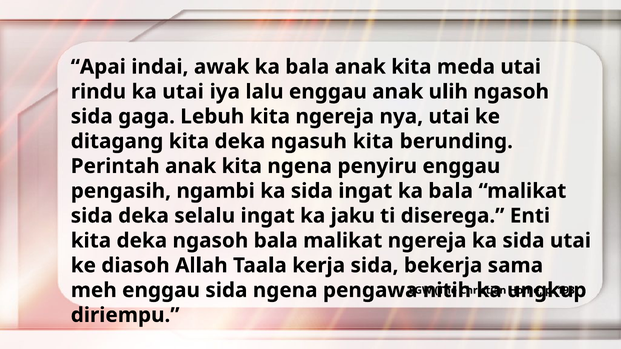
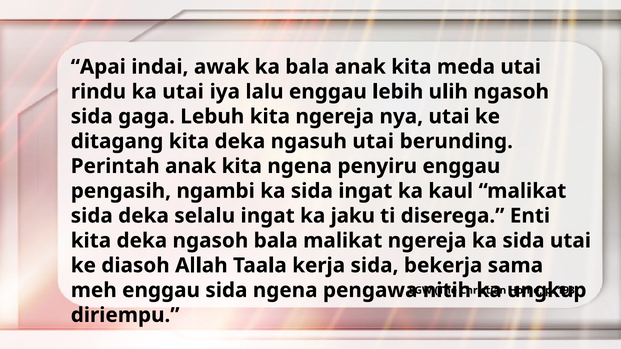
enggau anak: anak -> lebih (398, 92)
ngasuh kita: kita -> utai (373, 141)
ingat ka bala: bala -> kaul (451, 191)
